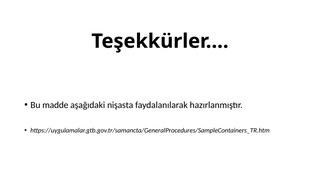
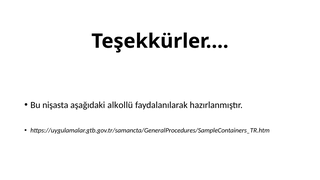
madde: madde -> nişasta (55, 105)
nişasta: nişasta -> alkollü (120, 105)
